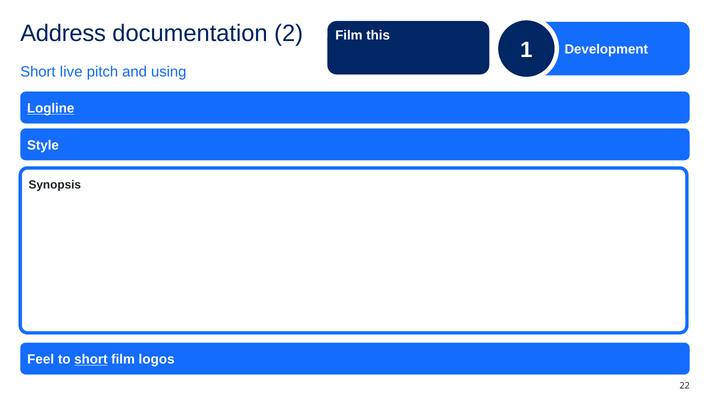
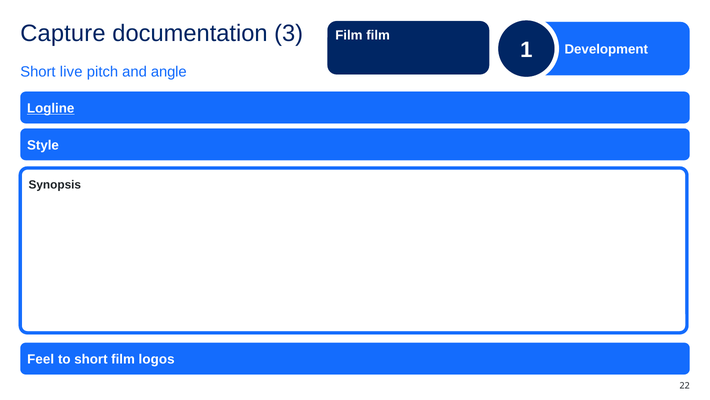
Address: Address -> Capture (63, 34)
2: 2 -> 3 (289, 34)
Film this: this -> film (378, 35)
using: using -> angle (169, 72)
short underline: present -> none (91, 359)
